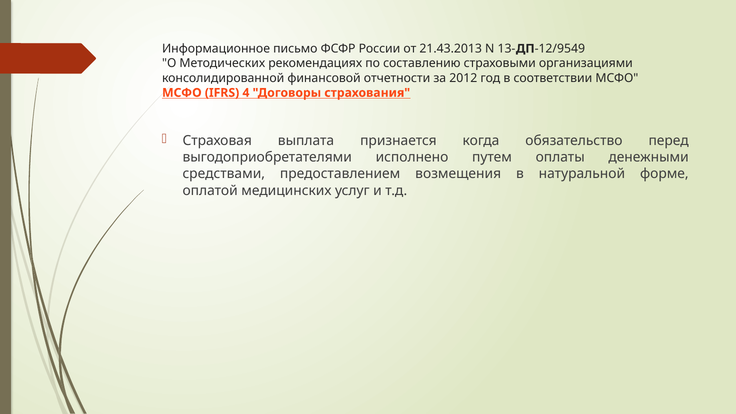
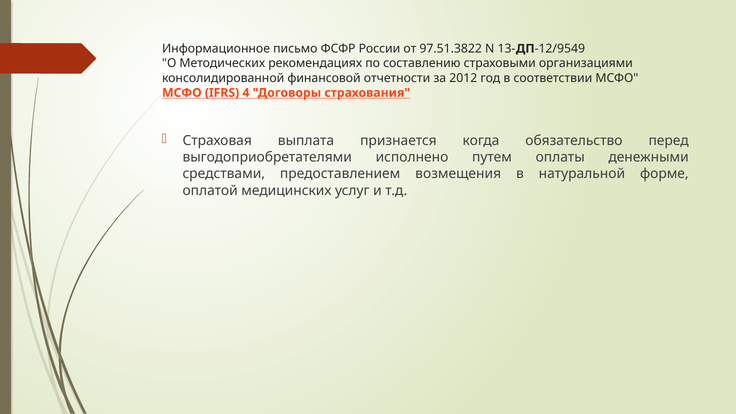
21.43.2013: 21.43.2013 -> 97.51.3822 (451, 49)
